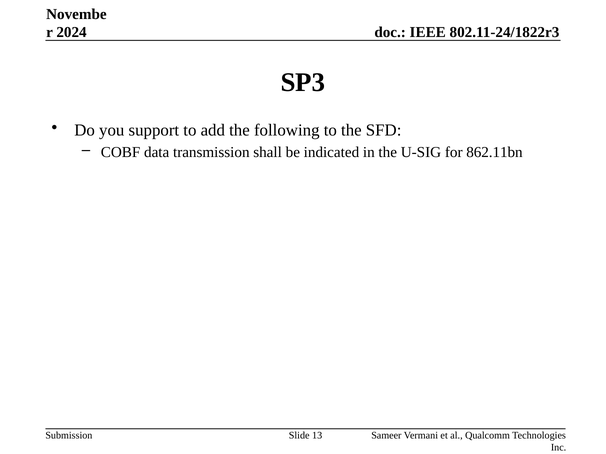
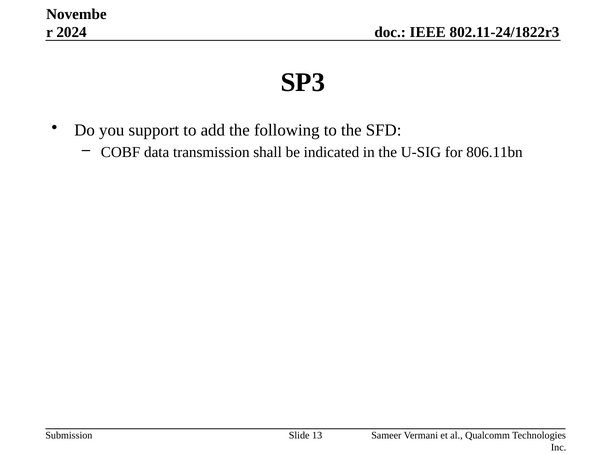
862.11bn: 862.11bn -> 806.11bn (494, 153)
